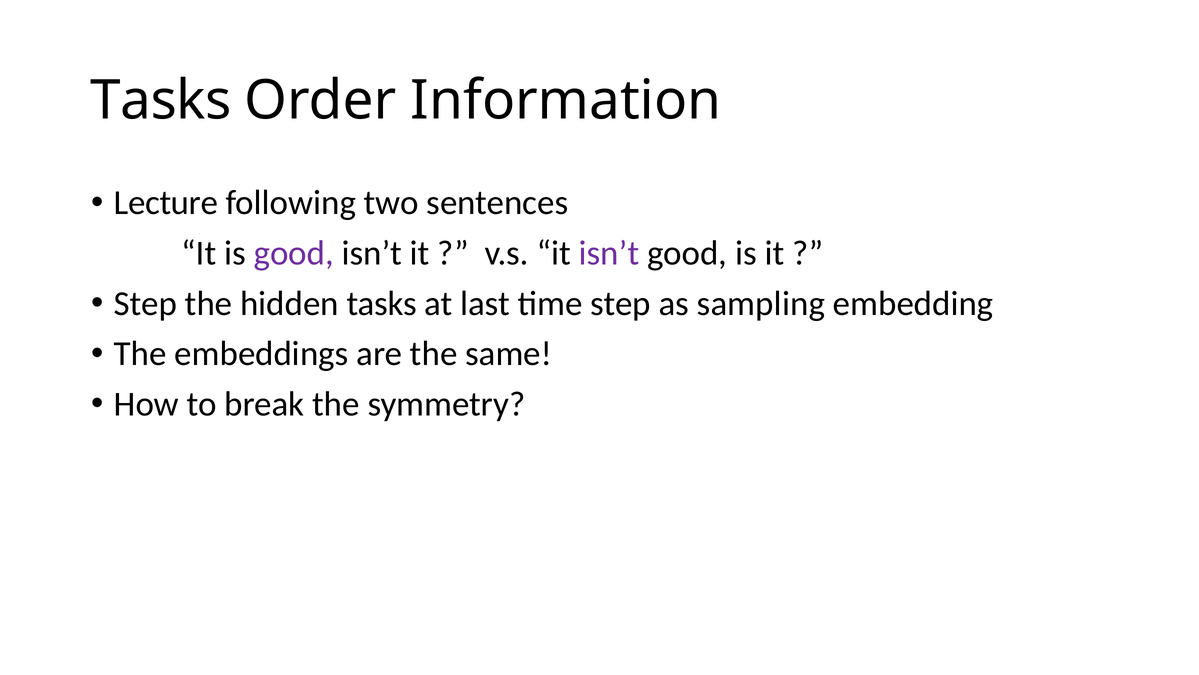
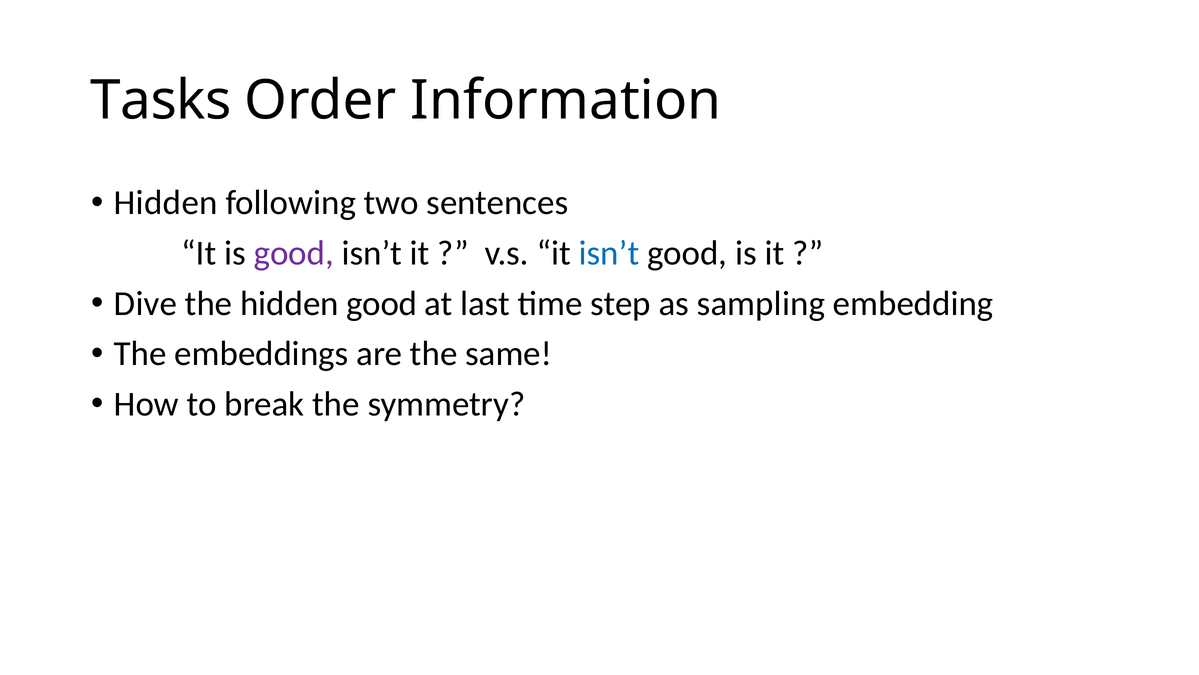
Lecture: Lecture -> Hidden (166, 203)
isn’t colour: purple -> blue (609, 253)
Step: Step -> Dive (145, 303)
hidden tasks: tasks -> good (382, 303)
